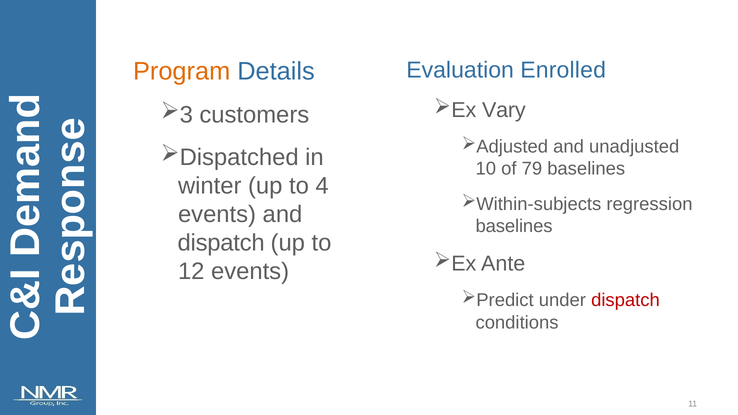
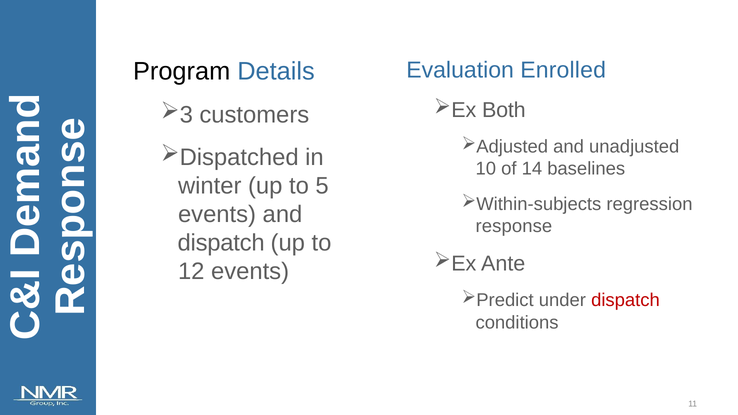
Program colour: orange -> black (182, 72)
Vary: Vary -> Both (504, 110)
79: 79 -> 14 (532, 169)
4: 4 -> 5 (322, 186)
baselines: baselines -> response (514, 226)
